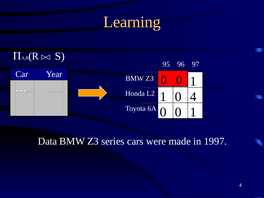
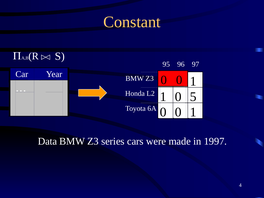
Learning: Learning -> Constant (132, 22)
0 4: 4 -> 5 (193, 97)
